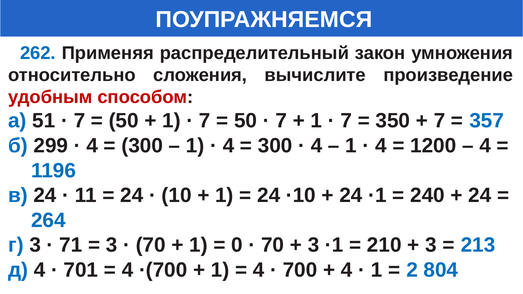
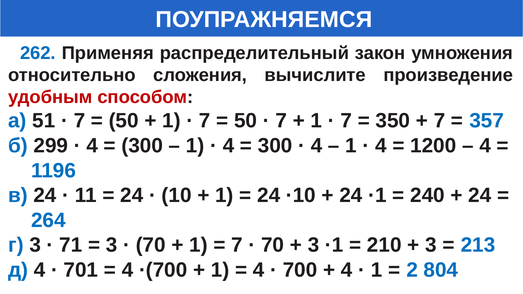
0: 0 -> 7 (237, 245)
